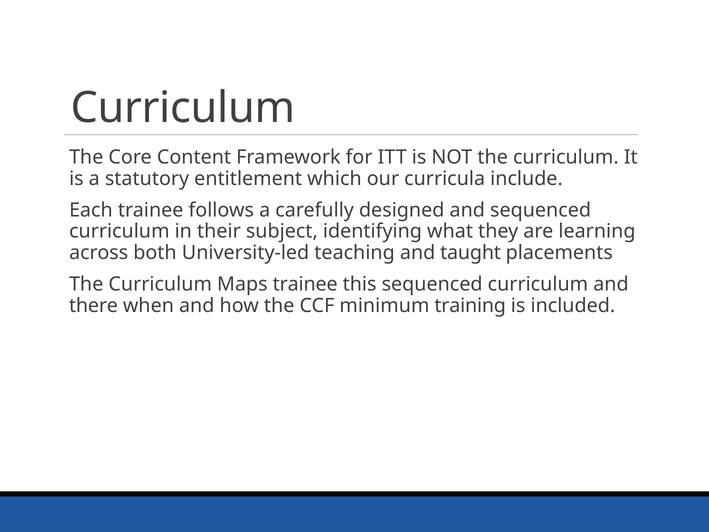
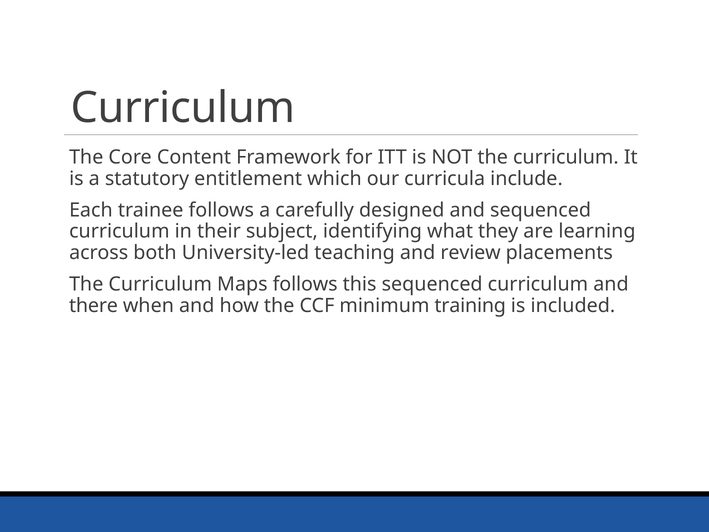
taught: taught -> review (471, 253)
Maps trainee: trainee -> follows (305, 284)
